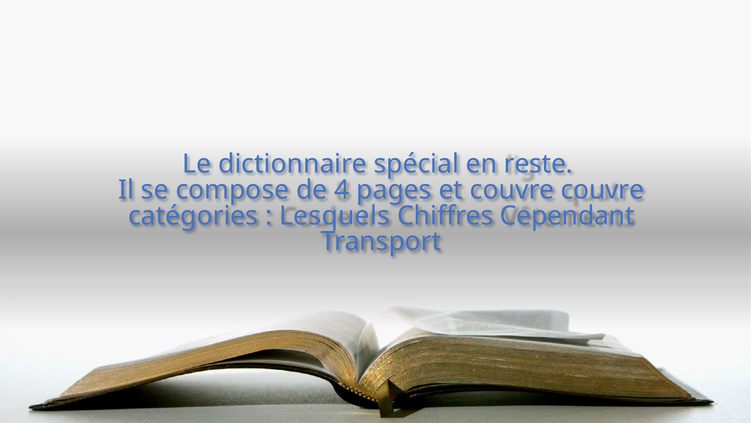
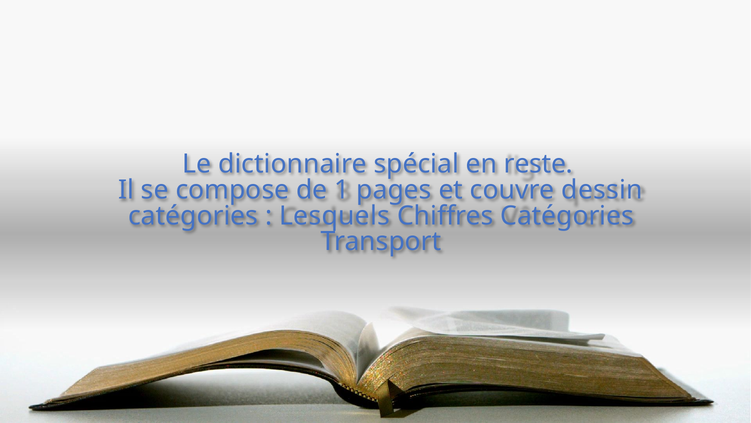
4: 4 -> 1 (342, 190)
couvre couvre: couvre -> dessin (602, 190)
Chiffres Cependant: Cependant -> Catégories (567, 216)
